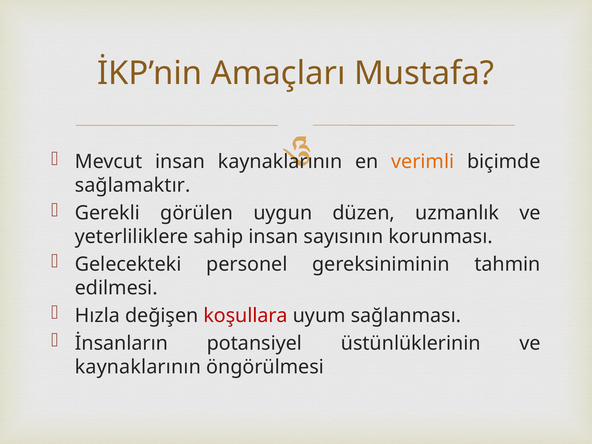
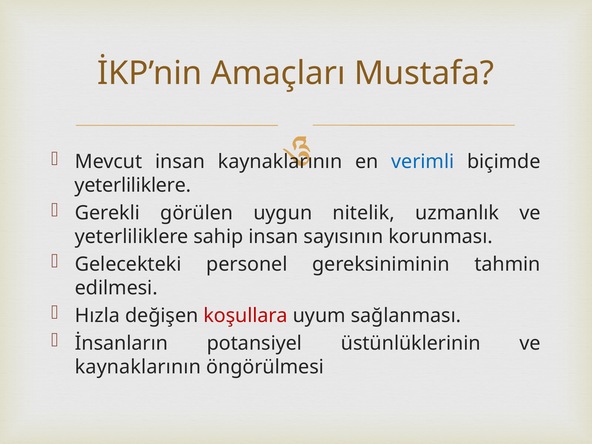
verimli colour: orange -> blue (423, 162)
sağlamaktır: sağlamaktır -> yeterliliklere (133, 185)
düzen: düzen -> nitelik (364, 213)
